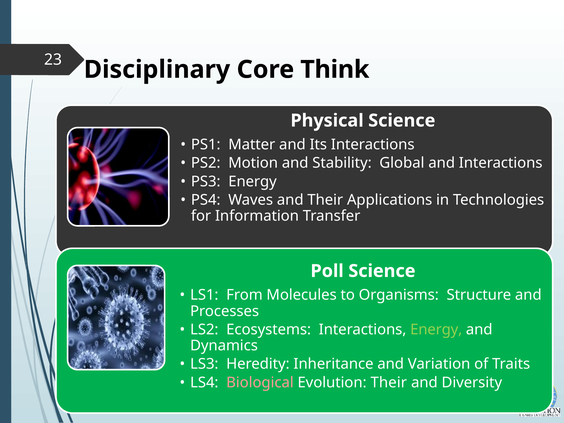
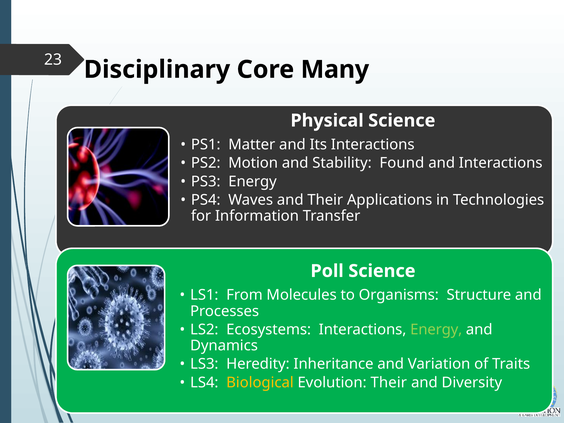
Think: Think -> Many (335, 70)
Global: Global -> Found (402, 163)
Biological colour: pink -> yellow (260, 382)
